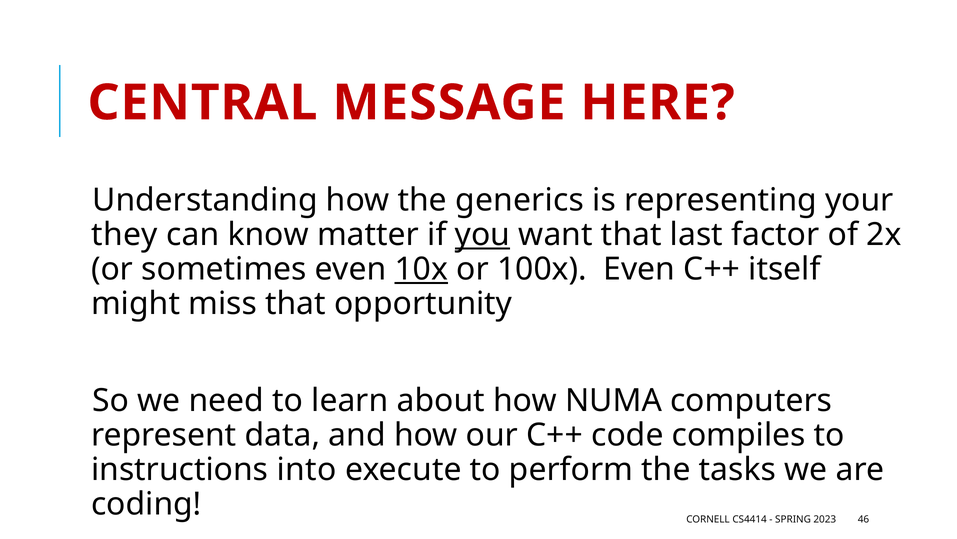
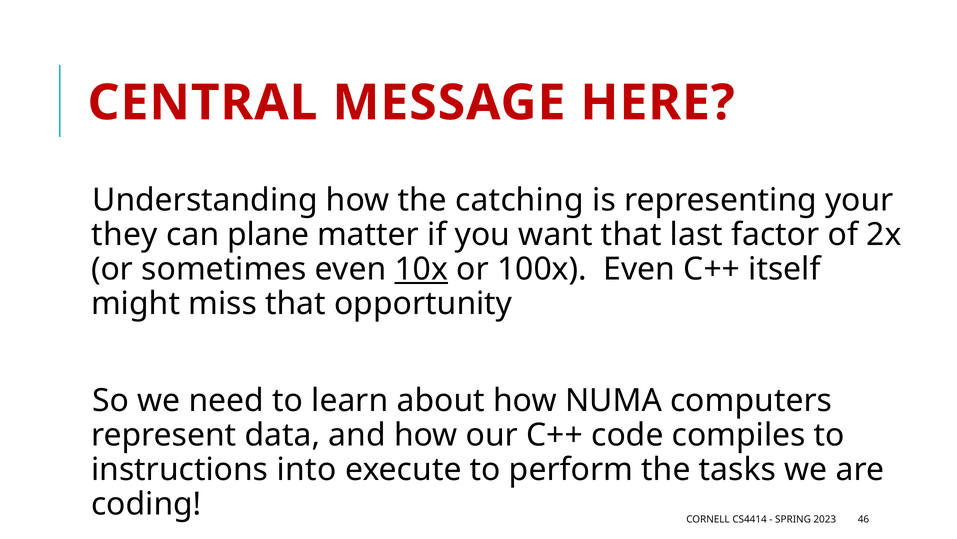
generics: generics -> catching (520, 200)
know: know -> plane (268, 235)
you underline: present -> none (483, 235)
